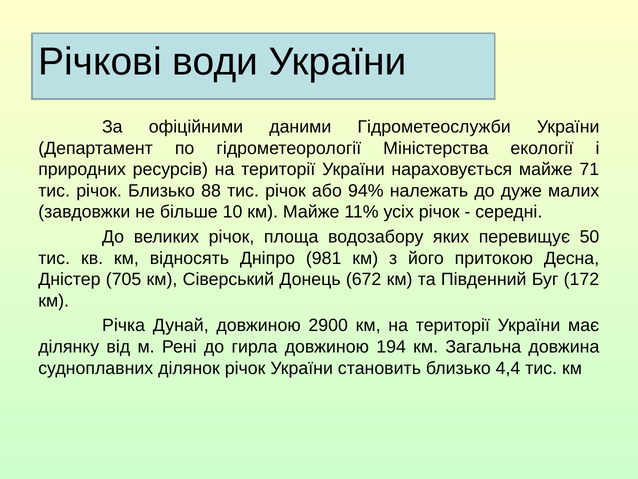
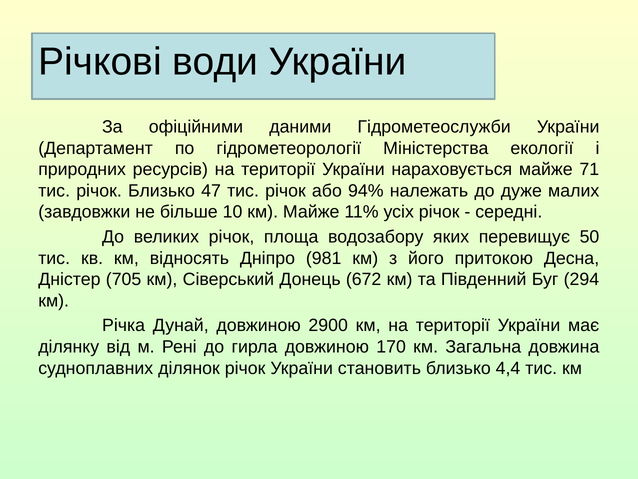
88: 88 -> 47 (211, 191)
172: 172 -> 294 (581, 279)
194: 194 -> 170 (391, 347)
